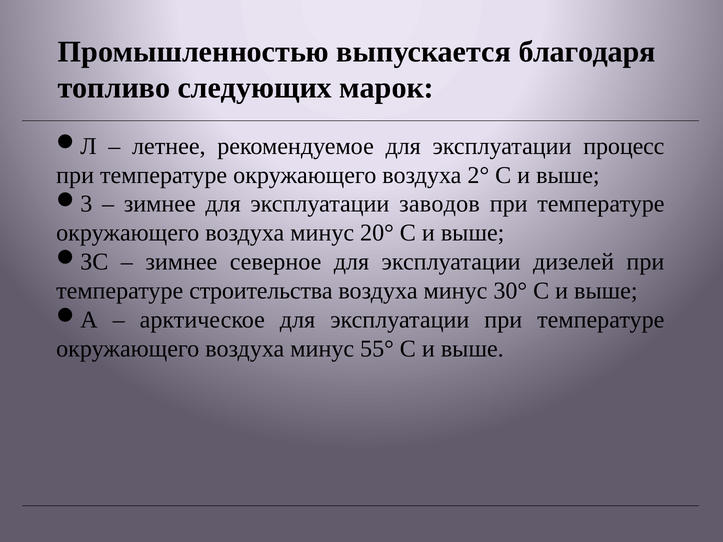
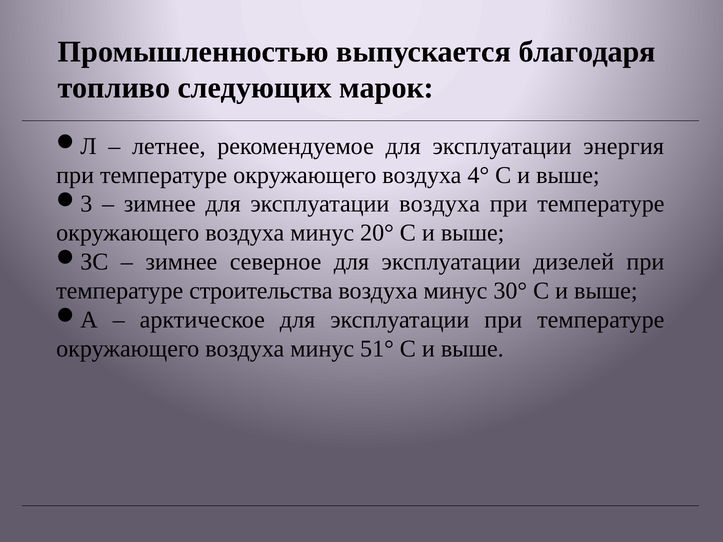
процесс: процесс -> энергия (624, 146)
2°: 2° -> 4° (478, 175)
эксплуатации заводов: заводов -> воздуха (440, 204)
55°: 55° -> 51° (377, 349)
